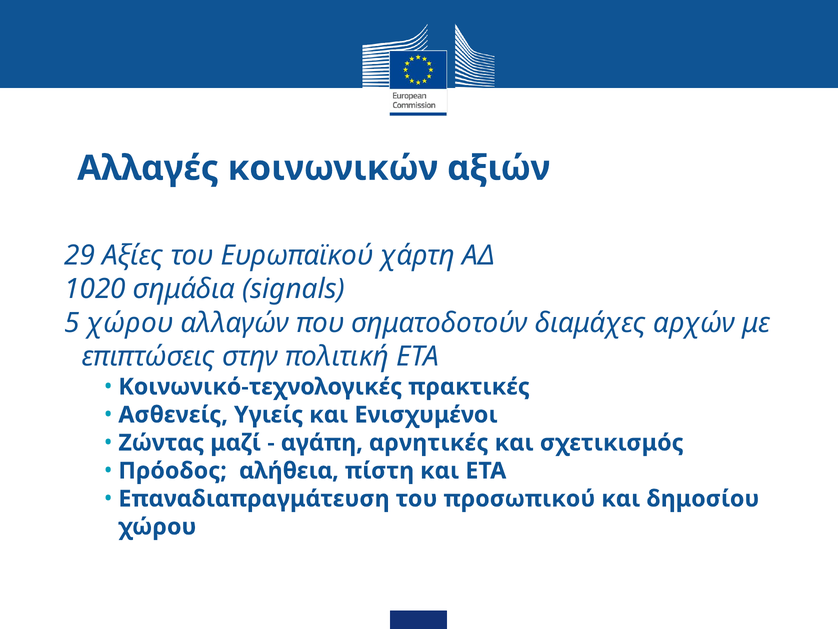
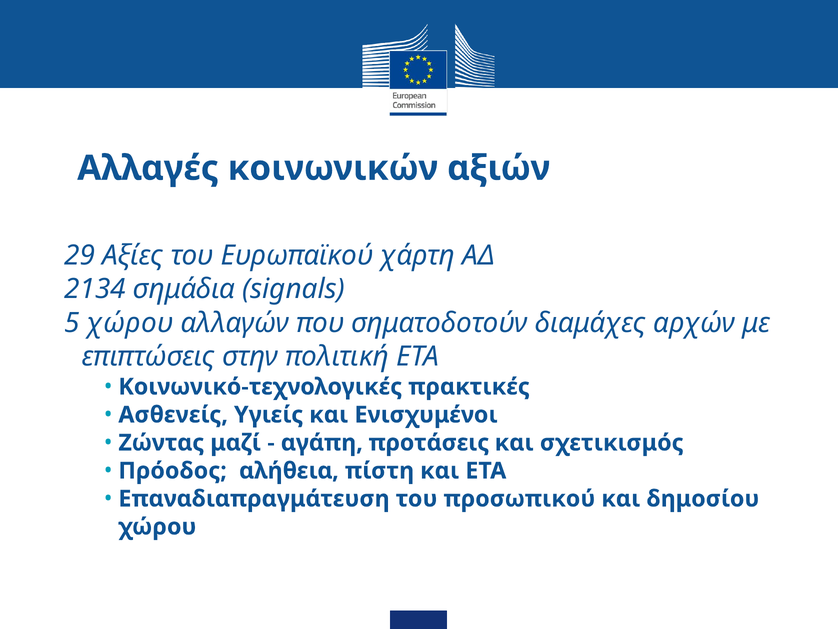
1020: 1020 -> 2134 (95, 289)
αρνητικές: αρνητικές -> προτάσεις (429, 442)
